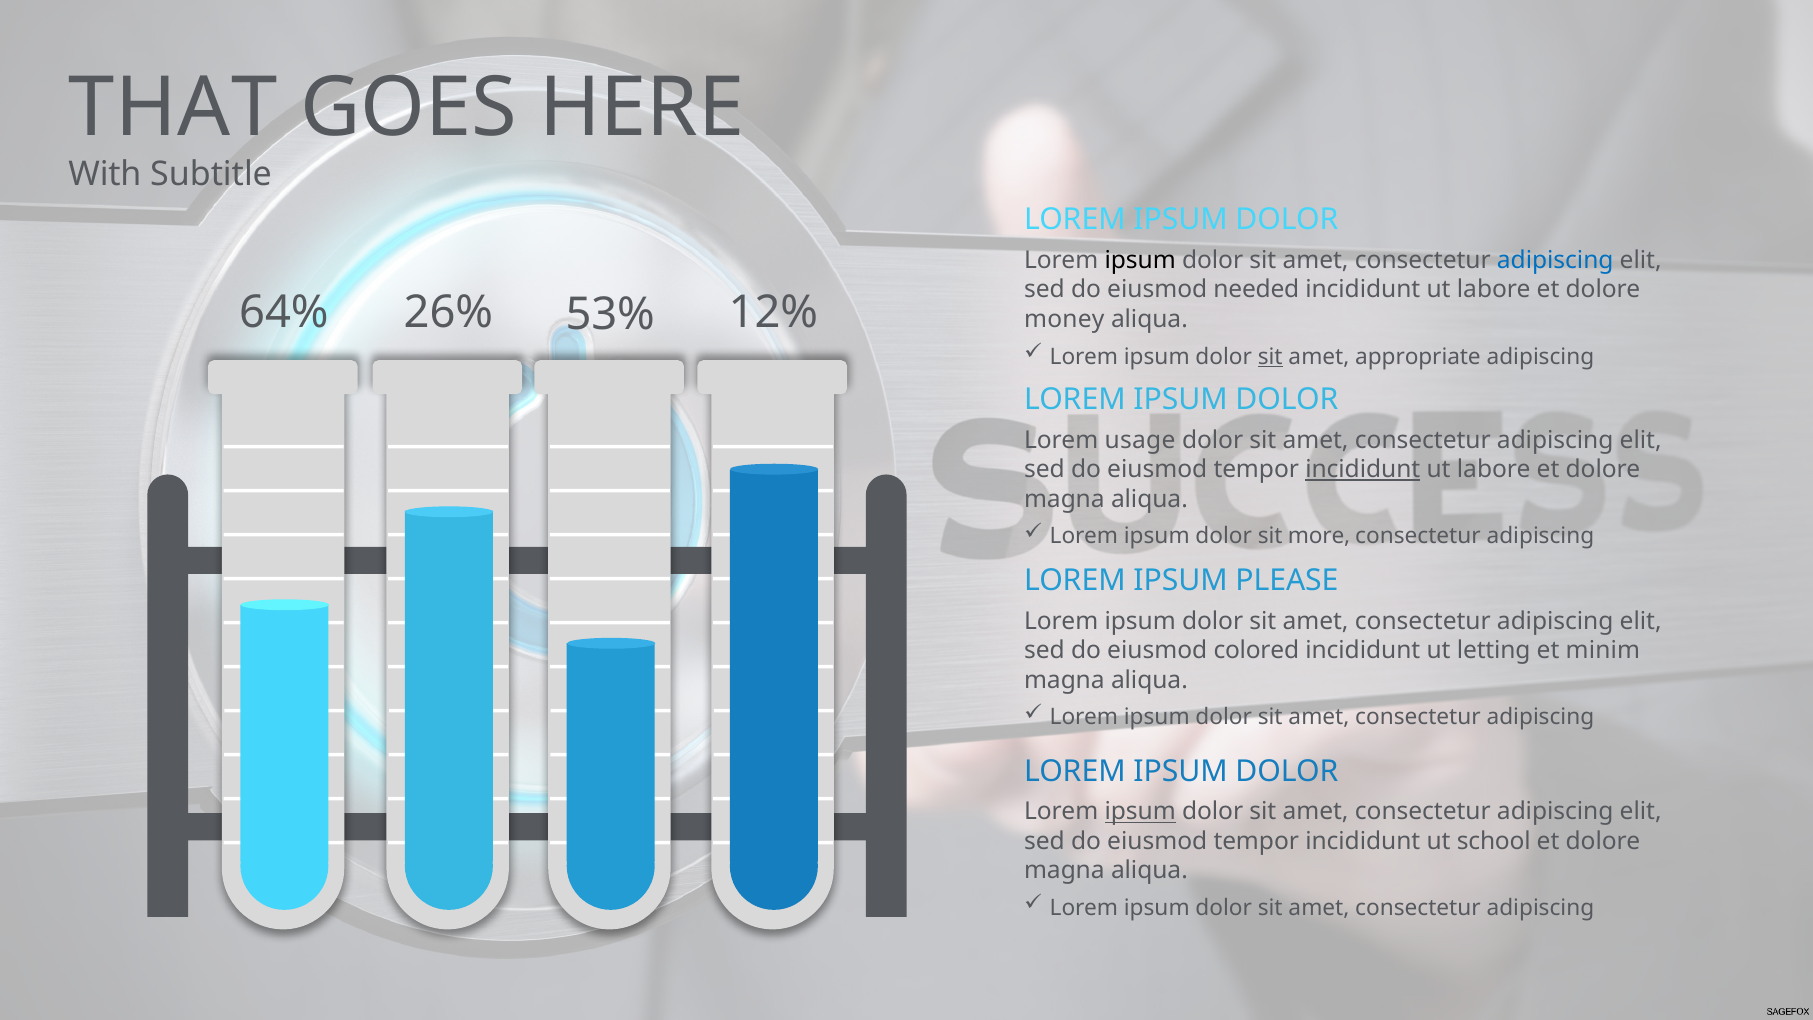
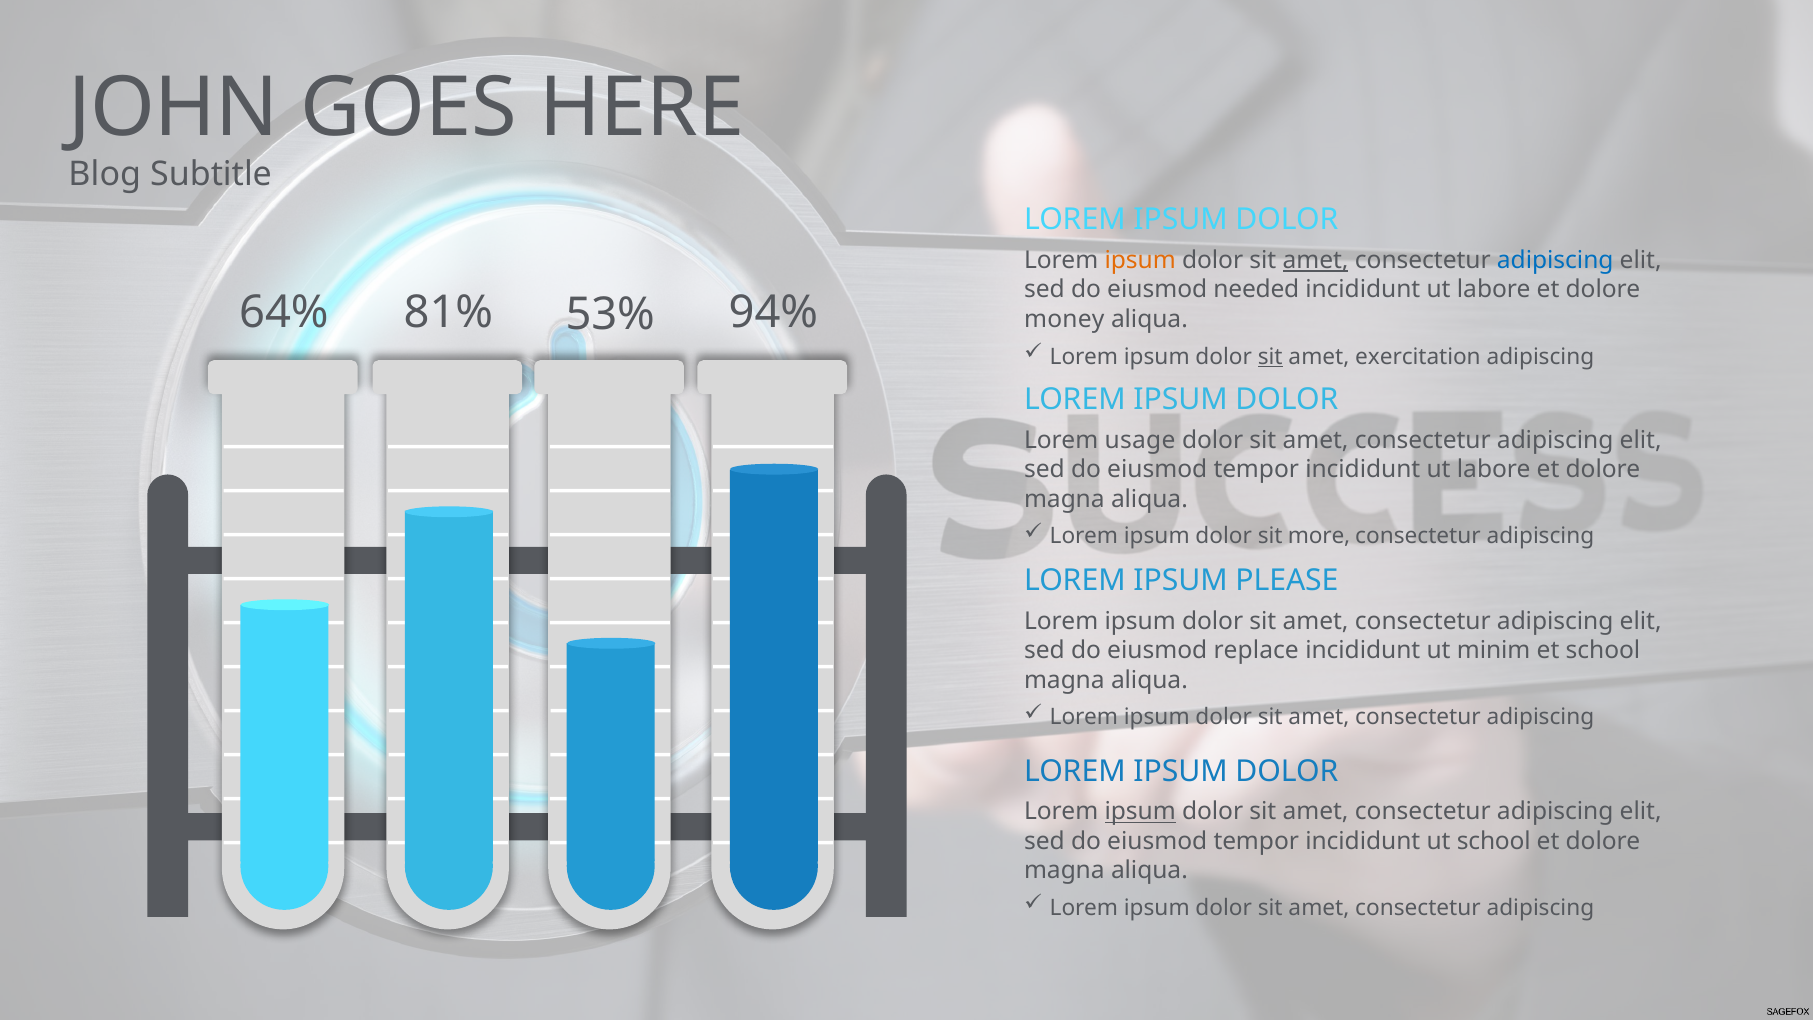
THAT: THAT -> JOHN (174, 108)
With: With -> Blog (105, 174)
ipsum colour: black -> orange (1140, 260)
amet underline: none -> present (1316, 260)
26%: 26% -> 81% (448, 312)
12%: 12% -> 94% (773, 312)
appropriate: appropriate -> exercitation (1418, 356)
incididunt underline: present -> none (1363, 470)
colored: colored -> replace (1256, 650)
letting: letting -> minim (1494, 650)
et minim: minim -> school (1603, 650)
